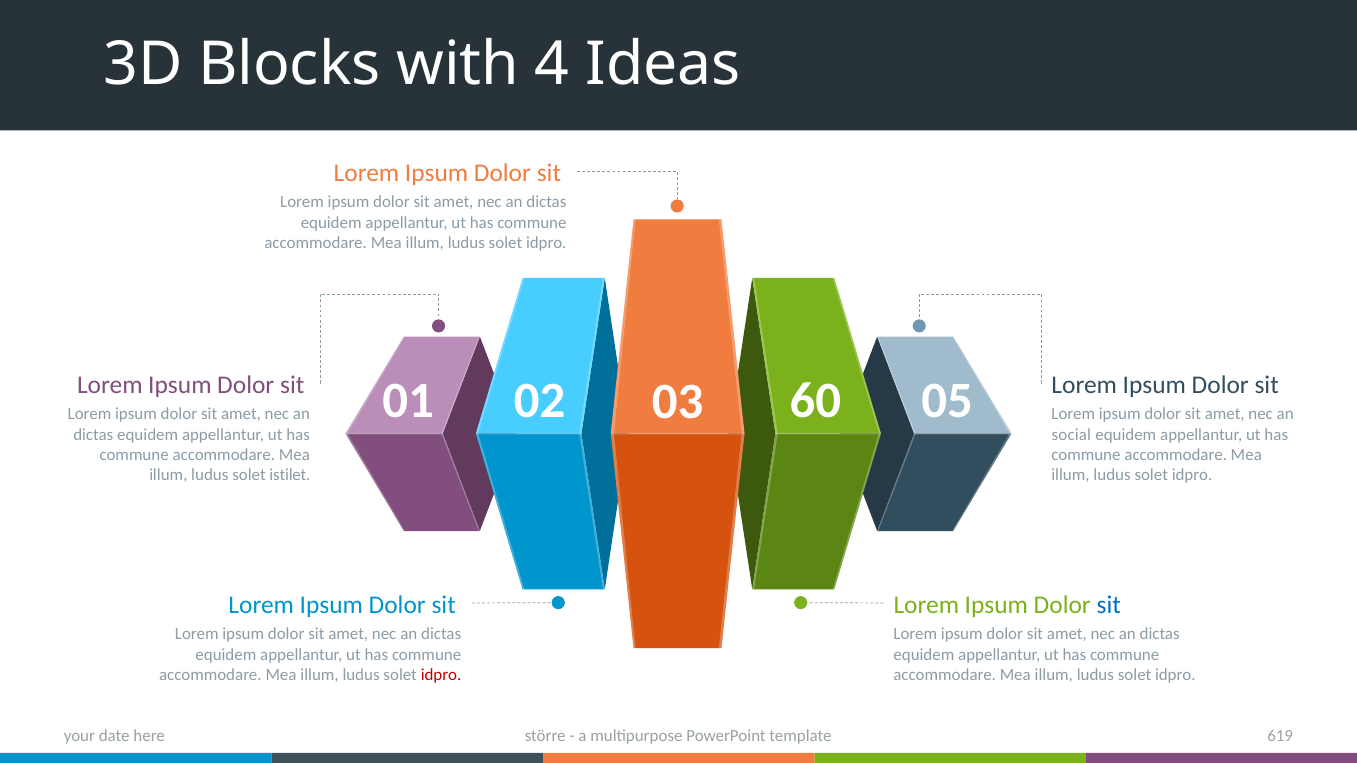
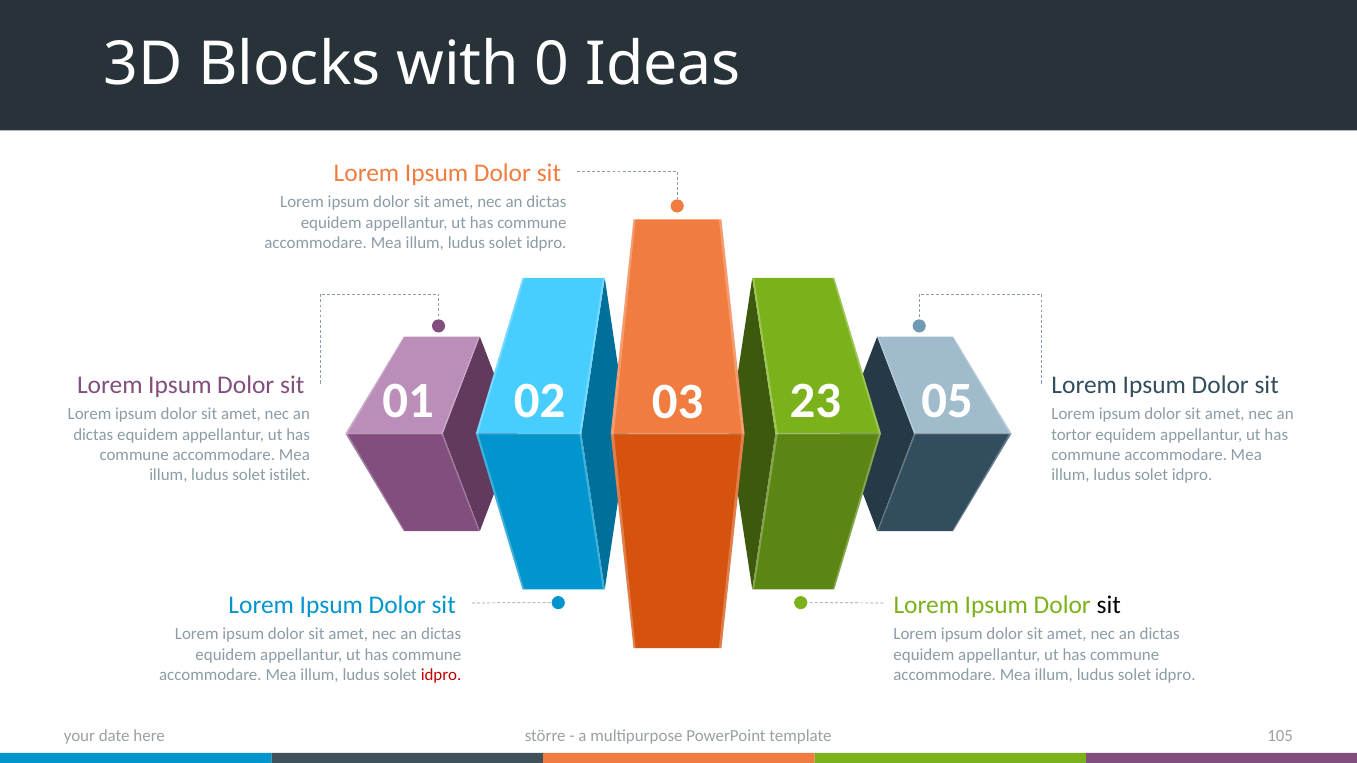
4: 4 -> 0 (552, 65)
60: 60 -> 23 (815, 401)
social: social -> tortor (1072, 435)
sit colour: blue -> black (1109, 605)
619: 619 -> 105 (1280, 736)
